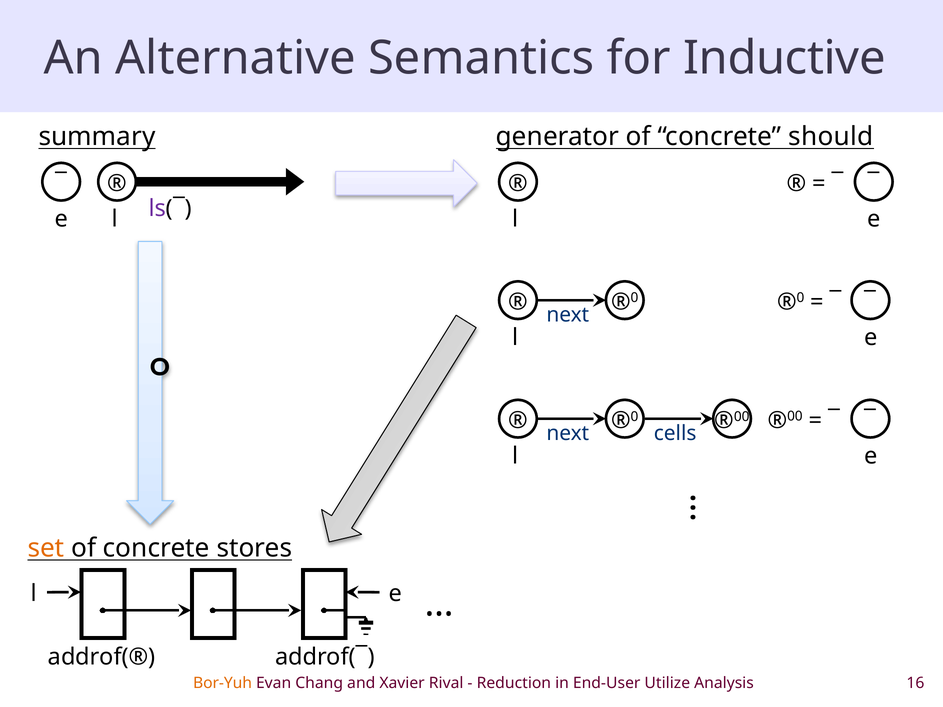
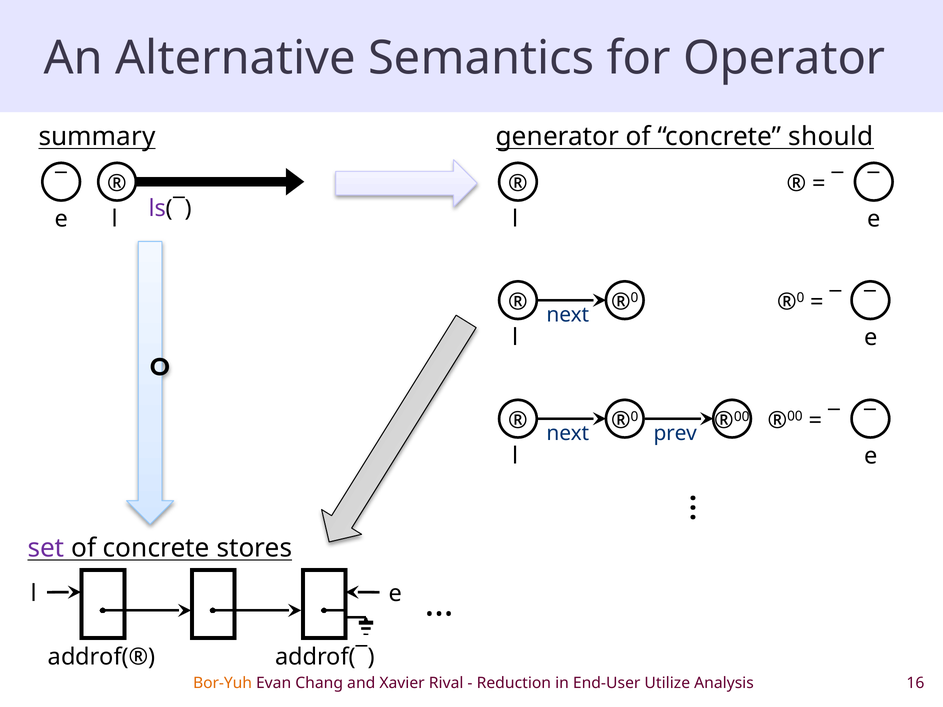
Inductive: Inductive -> Operator (784, 58)
cells: cells -> prev (675, 434)
set colour: orange -> purple (46, 548)
